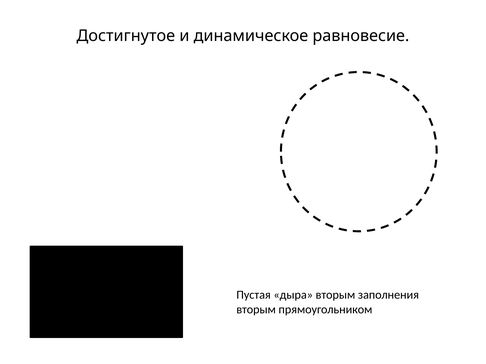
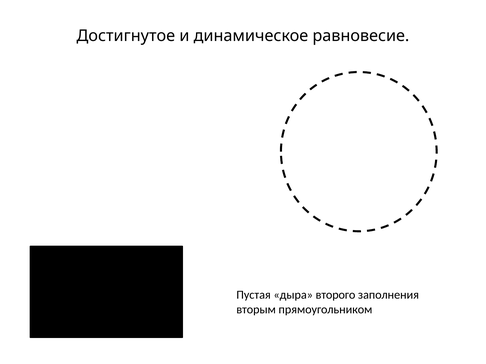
дыра вторым: вторым -> второго (335, 295)
